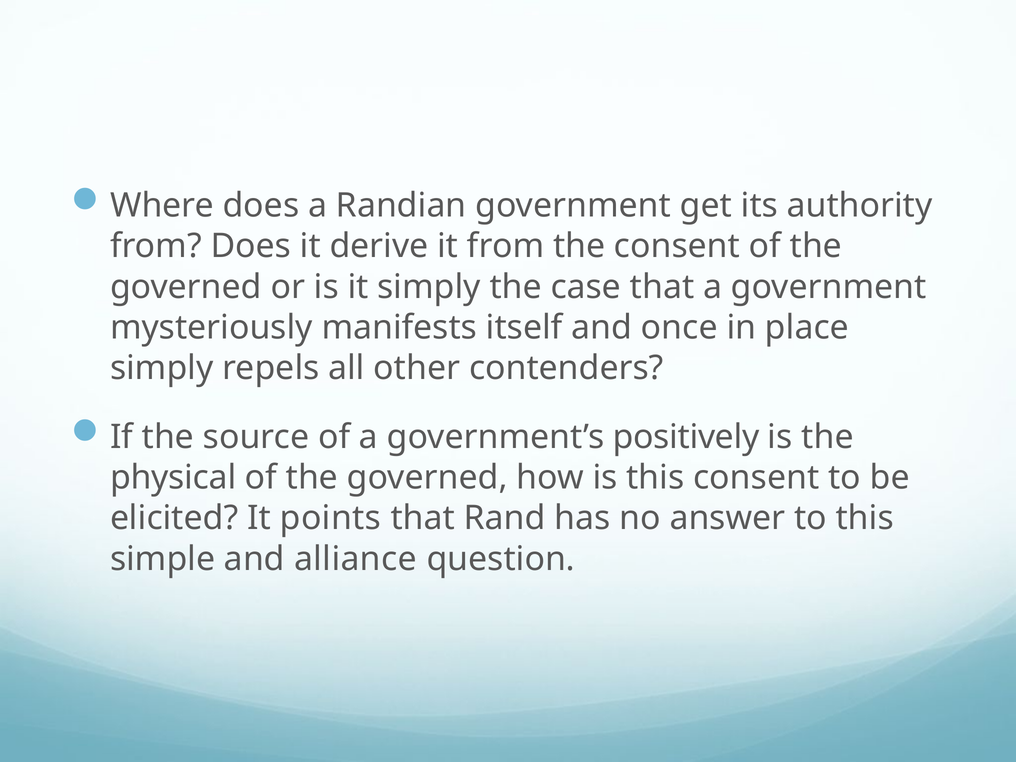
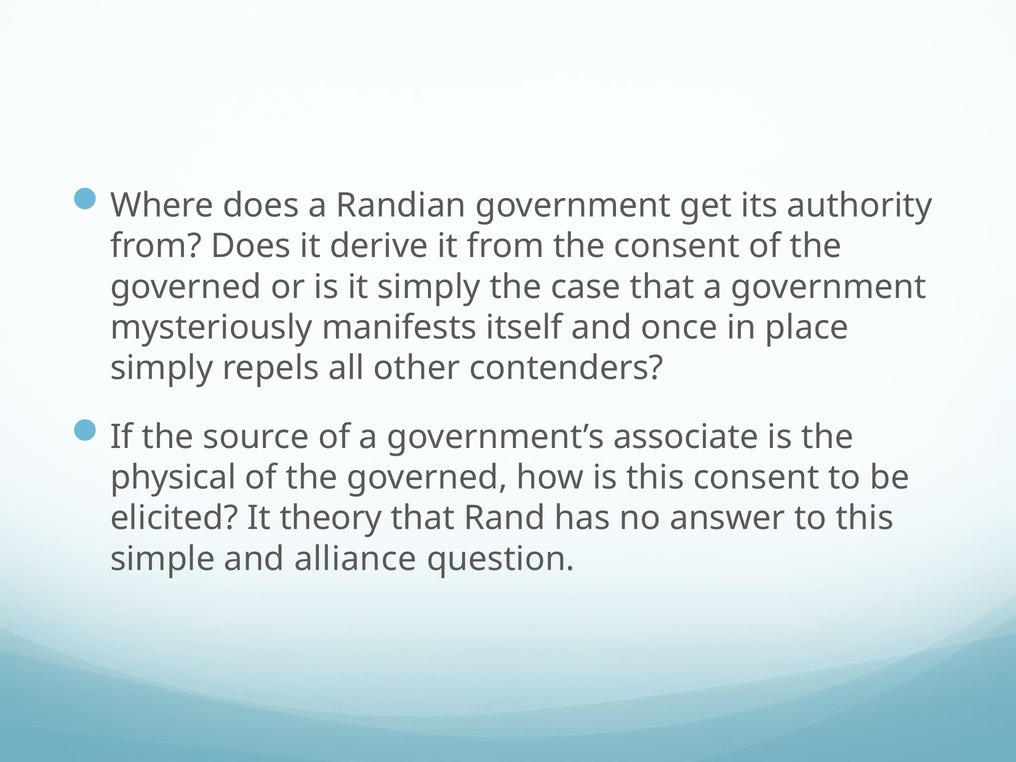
positively: positively -> associate (686, 437)
points: points -> theory (331, 518)
